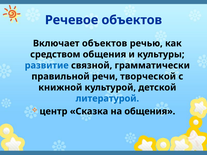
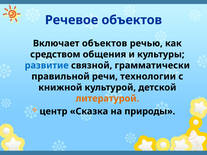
творческой: творческой -> технологии (148, 77)
литературой colour: blue -> orange (107, 99)
на общения: общения -> природы (150, 112)
